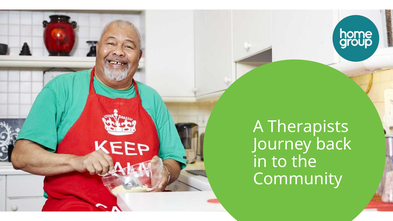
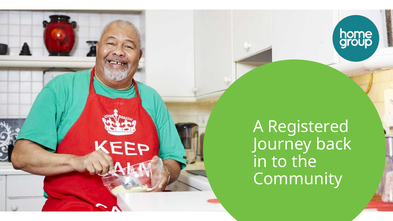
Therapists: Therapists -> Registered (308, 127)
